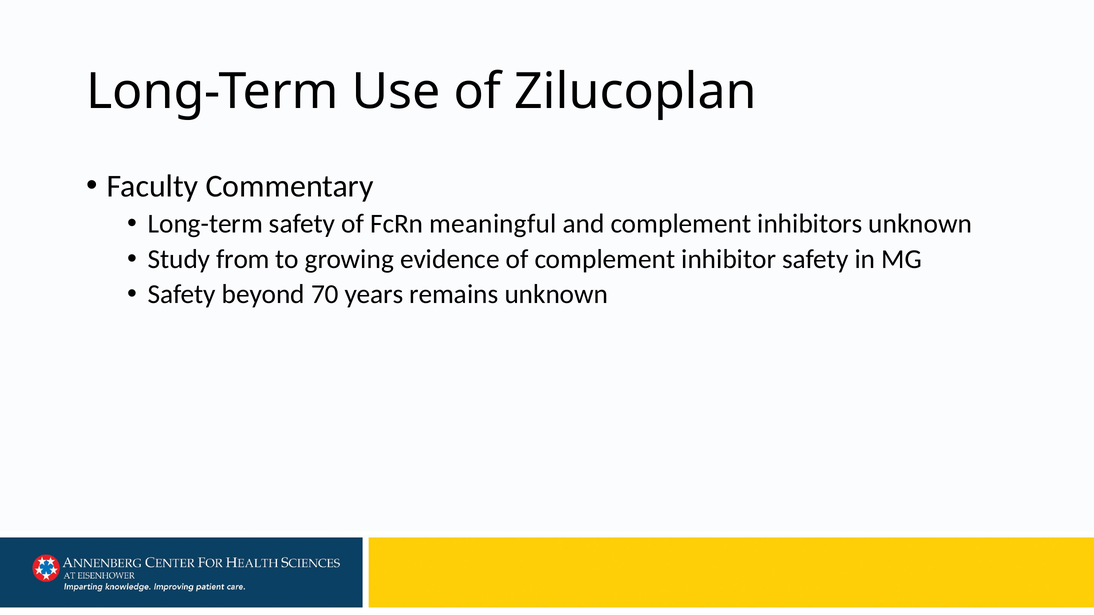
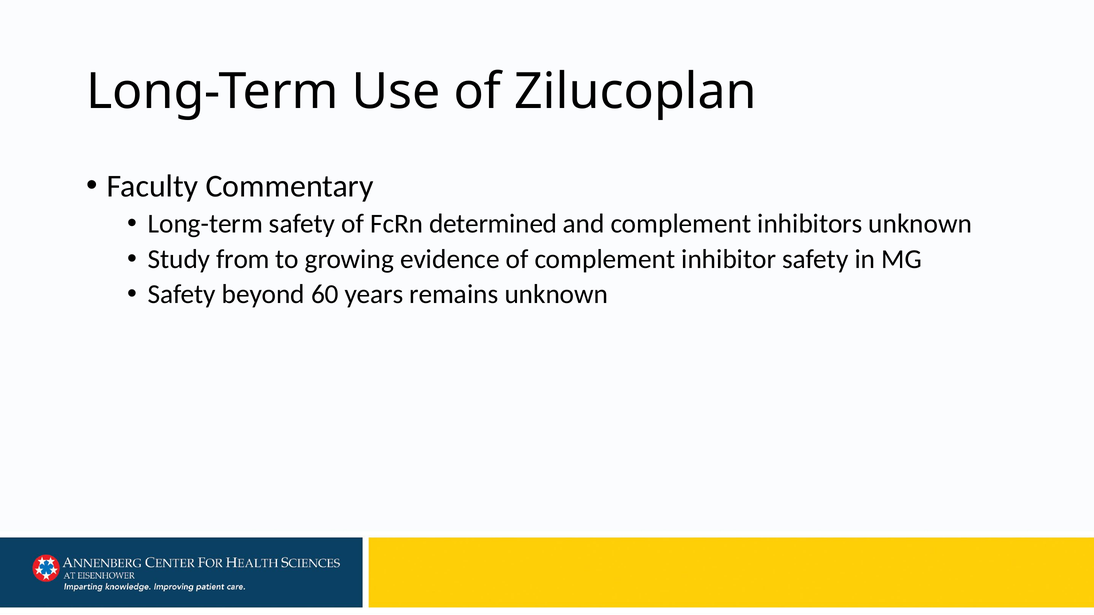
meaningful: meaningful -> determined (493, 224)
70: 70 -> 60 (325, 294)
